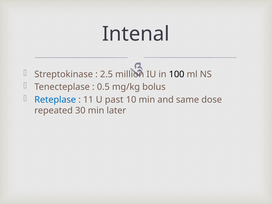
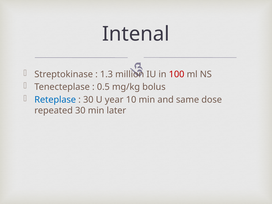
2.5: 2.5 -> 1.3 (106, 74)
100 colour: black -> red (177, 74)
11: 11 -> 30 (88, 100)
past: past -> year (114, 100)
